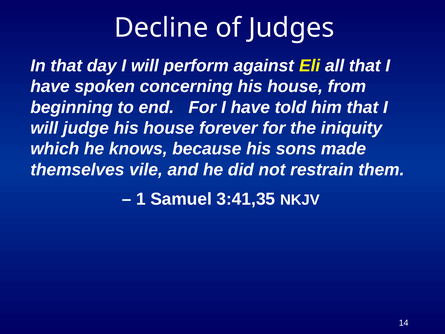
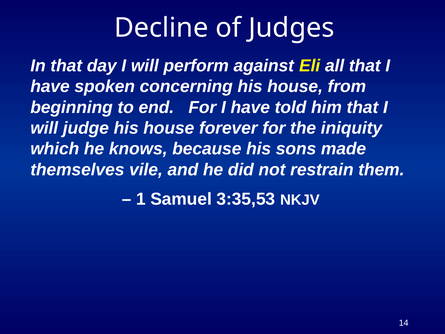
3:41,35: 3:41,35 -> 3:35,53 (246, 199)
